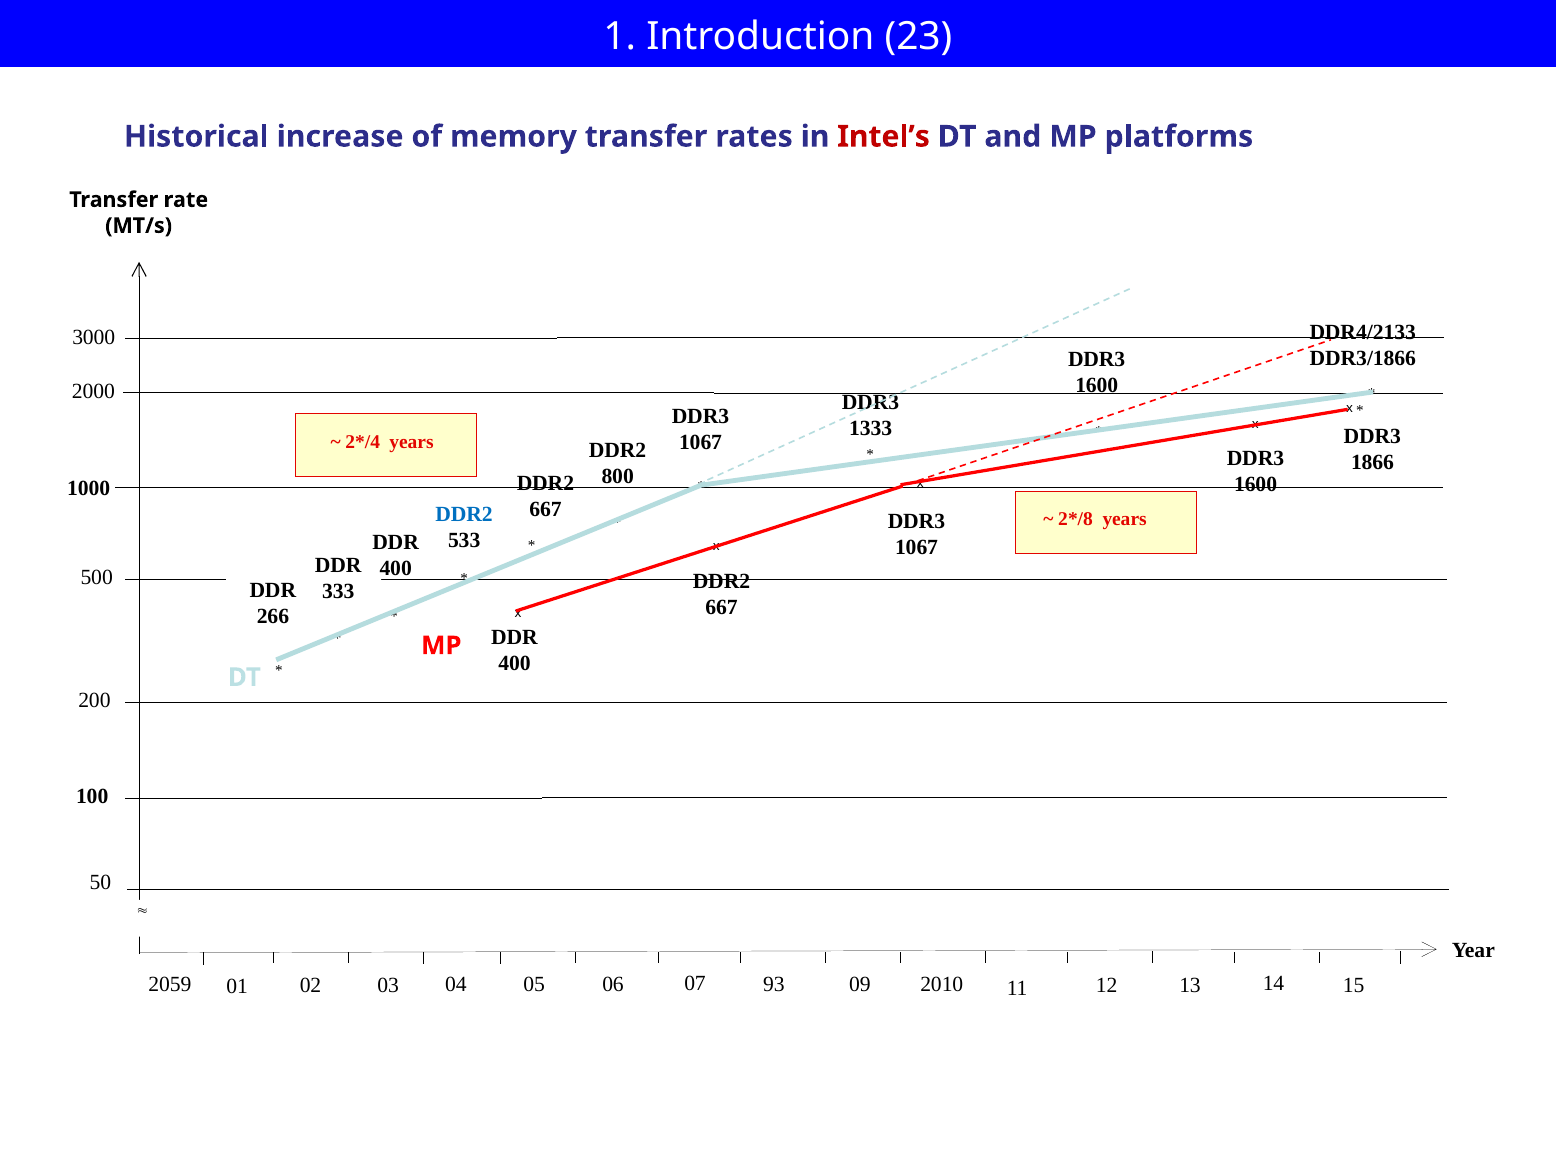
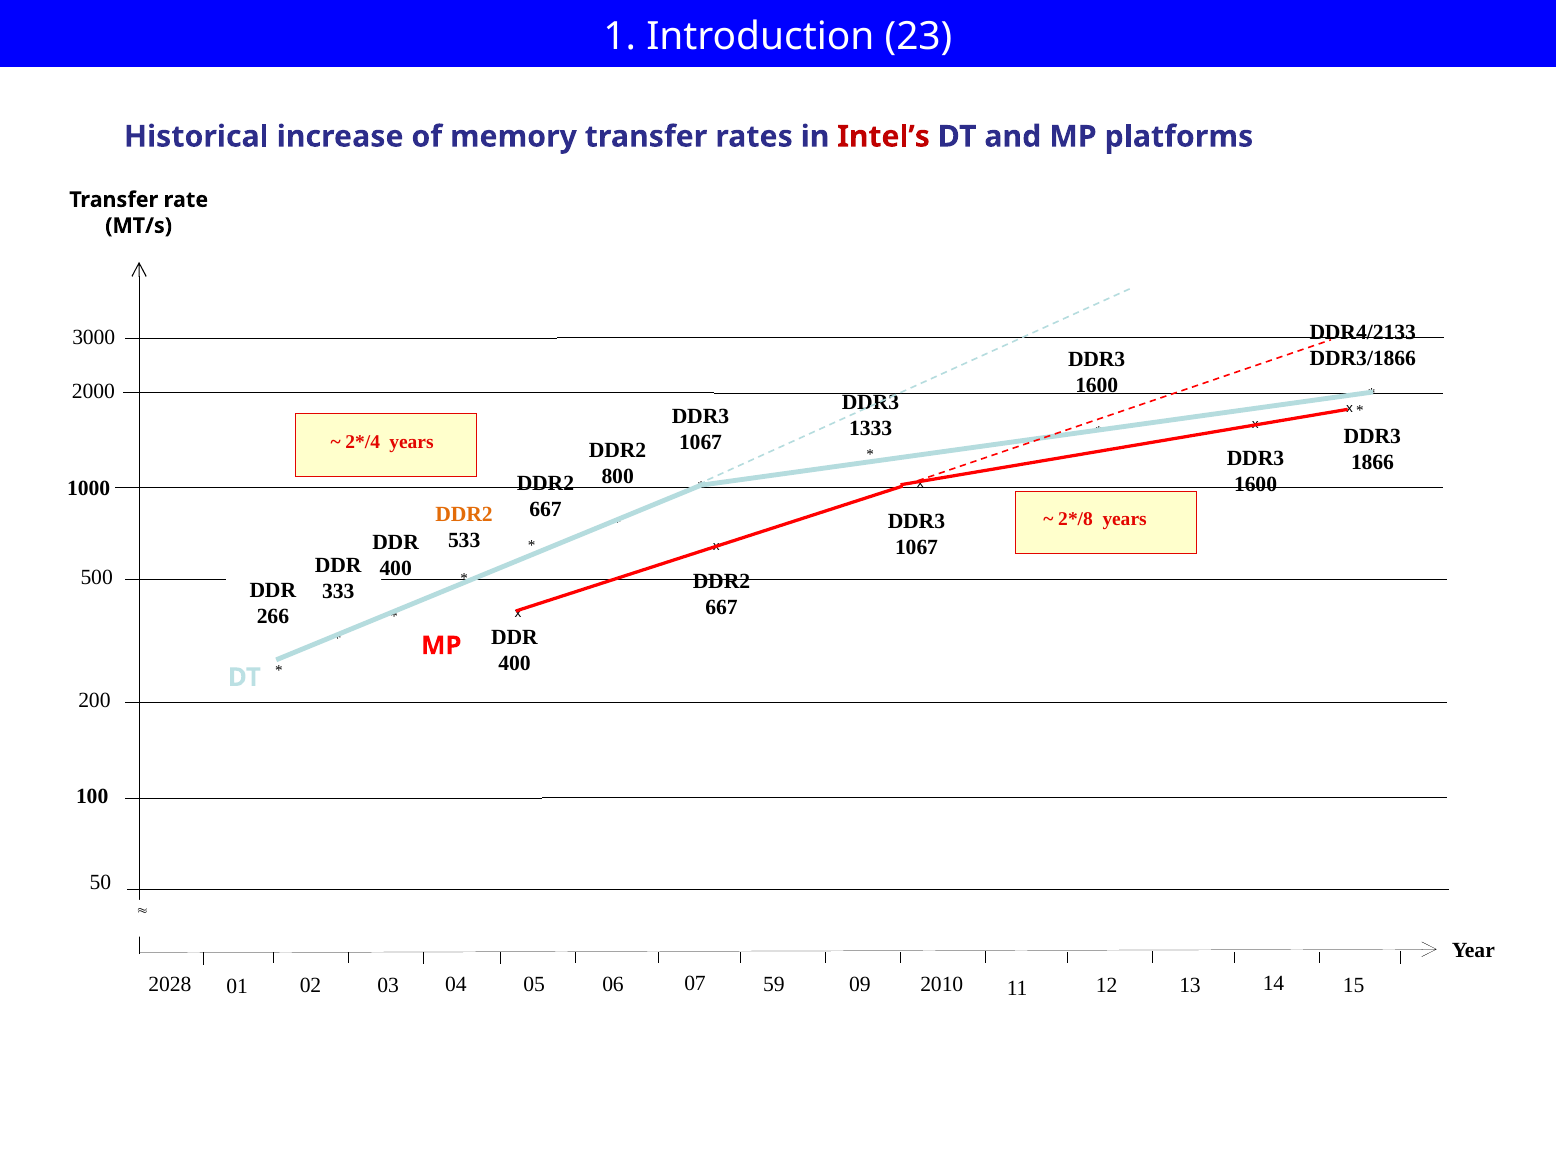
DDR2 colour: blue -> orange (464, 514)
2059: 2059 -> 2028 (170, 985)
93: 93 -> 59 (774, 985)
